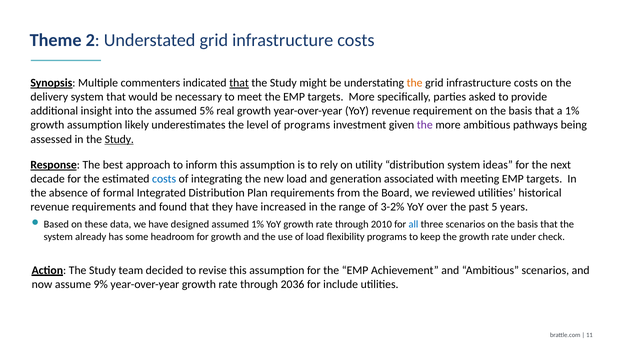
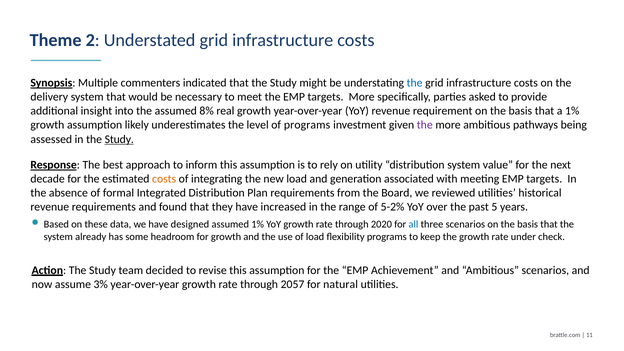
that underline: present -> none (239, 83)
the colour: orange -> blue (415, 83)
5%: 5% -> 8% (207, 111)
ideas: ideas -> value (498, 165)
costs colour: blue -> orange (164, 179)
3-2%: 3-2% -> 5-2% (393, 207)
2010: 2010 -> 2020 (381, 224)
9%: 9% -> 3% (101, 284)
2036: 2036 -> 2057 (293, 284)
include: include -> natural (341, 284)
